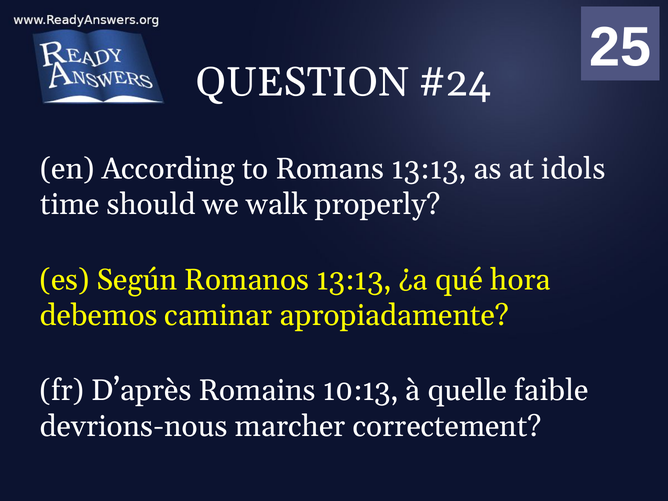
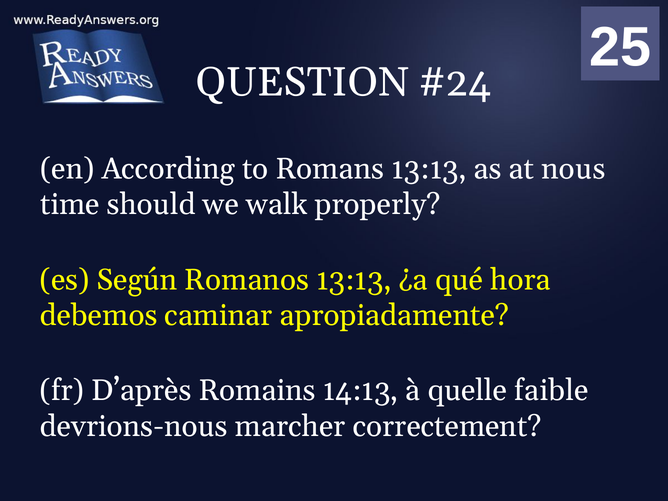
idols: idols -> nous (573, 169)
10:13: 10:13 -> 14:13 (361, 391)
